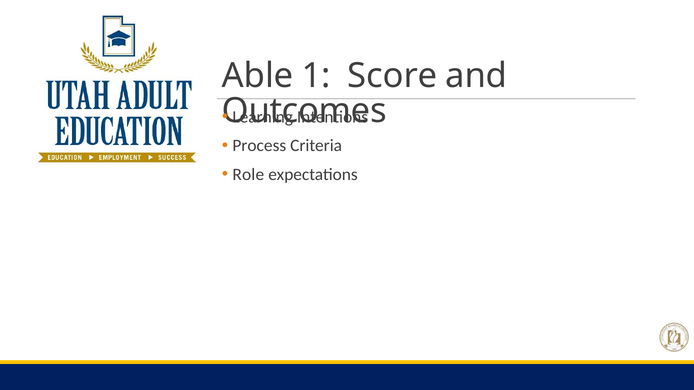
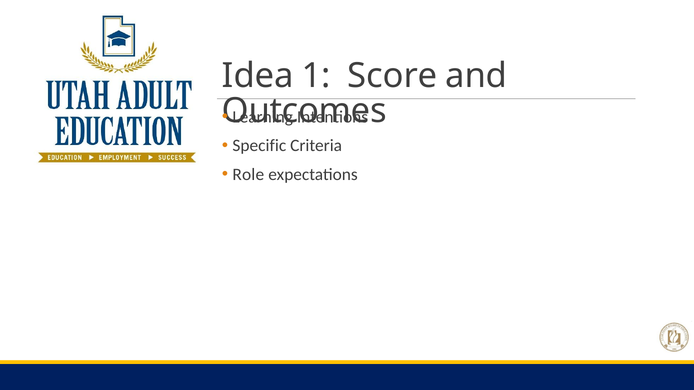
Able: Able -> Idea (258, 76)
Process: Process -> Specific (259, 146)
